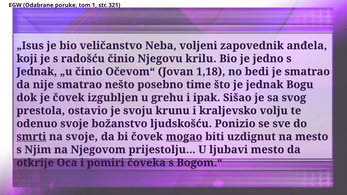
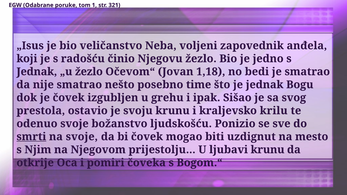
Njegovu krilu: krilu -> žezlo (201, 59)
„u činio: činio -> žezlo (89, 72)
volju: volju -> krilu (274, 111)
mogao underline: present -> none (184, 137)
ljubavi mesto: mesto -> krunu (268, 150)
